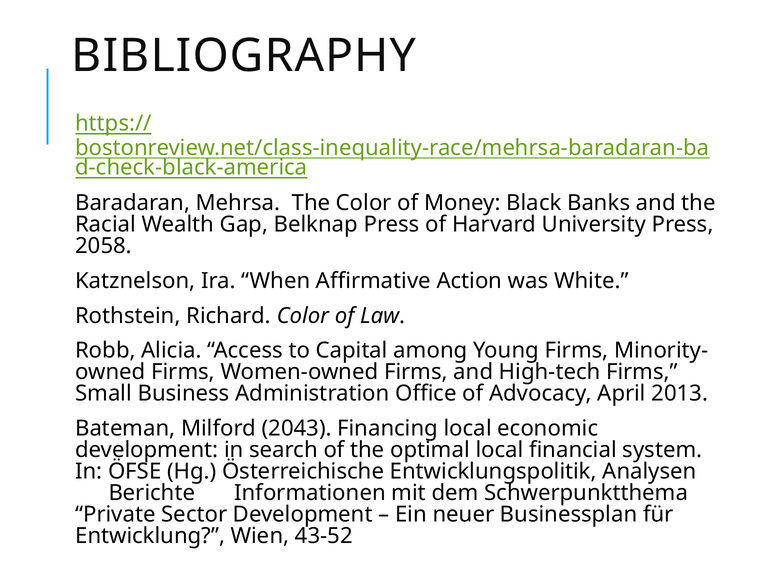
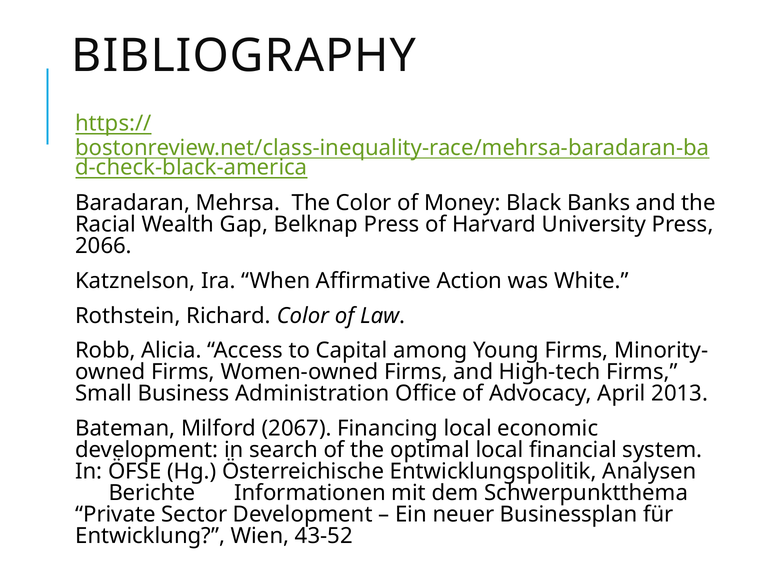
2058: 2058 -> 2066 (104, 246)
2043: 2043 -> 2067 (297, 428)
